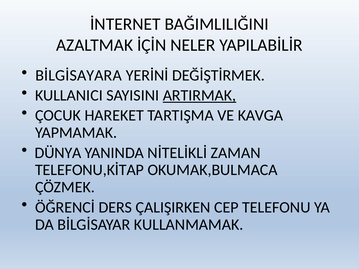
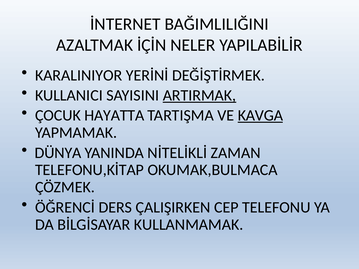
BİLGİSAYARA: BİLGİSAYARA -> KARALINIYOR (79, 75)
HAREKET: HAREKET -> HAYATTA (114, 116)
KAVGA underline: none -> present (260, 116)
